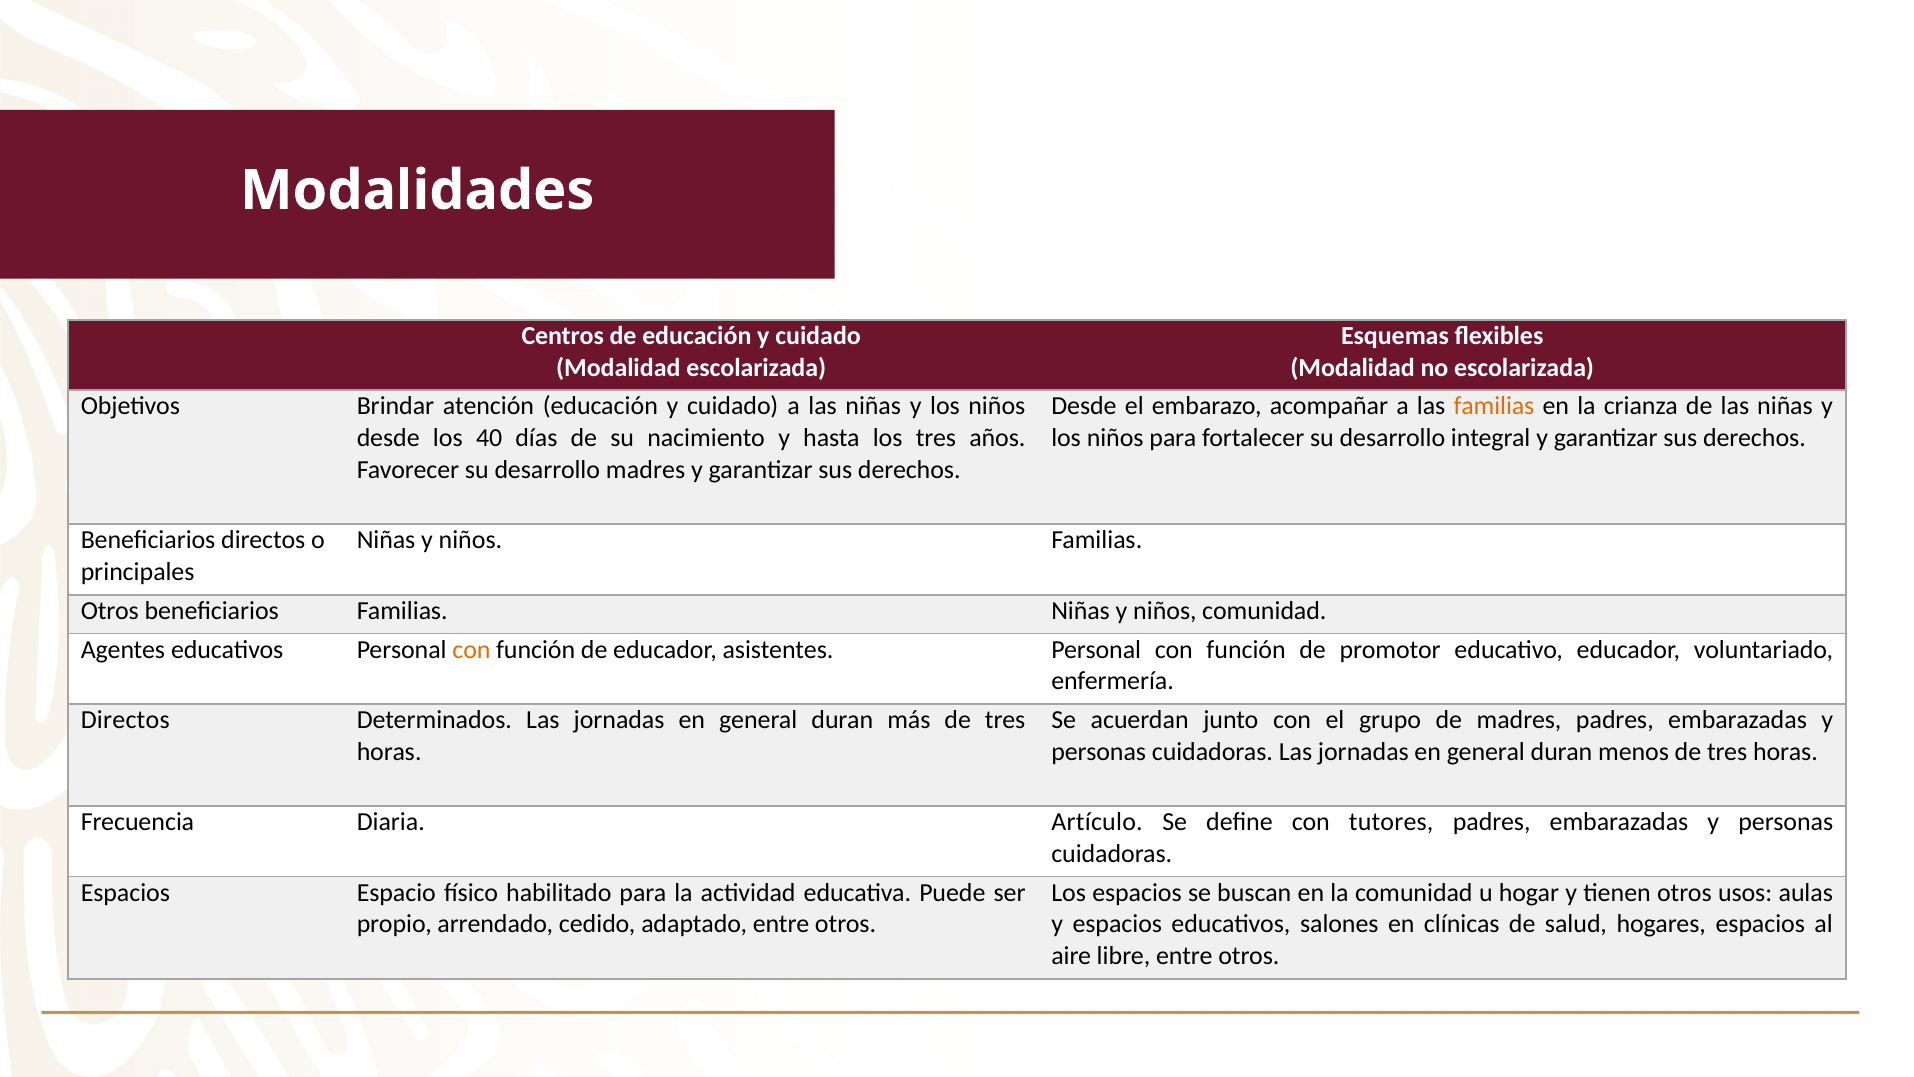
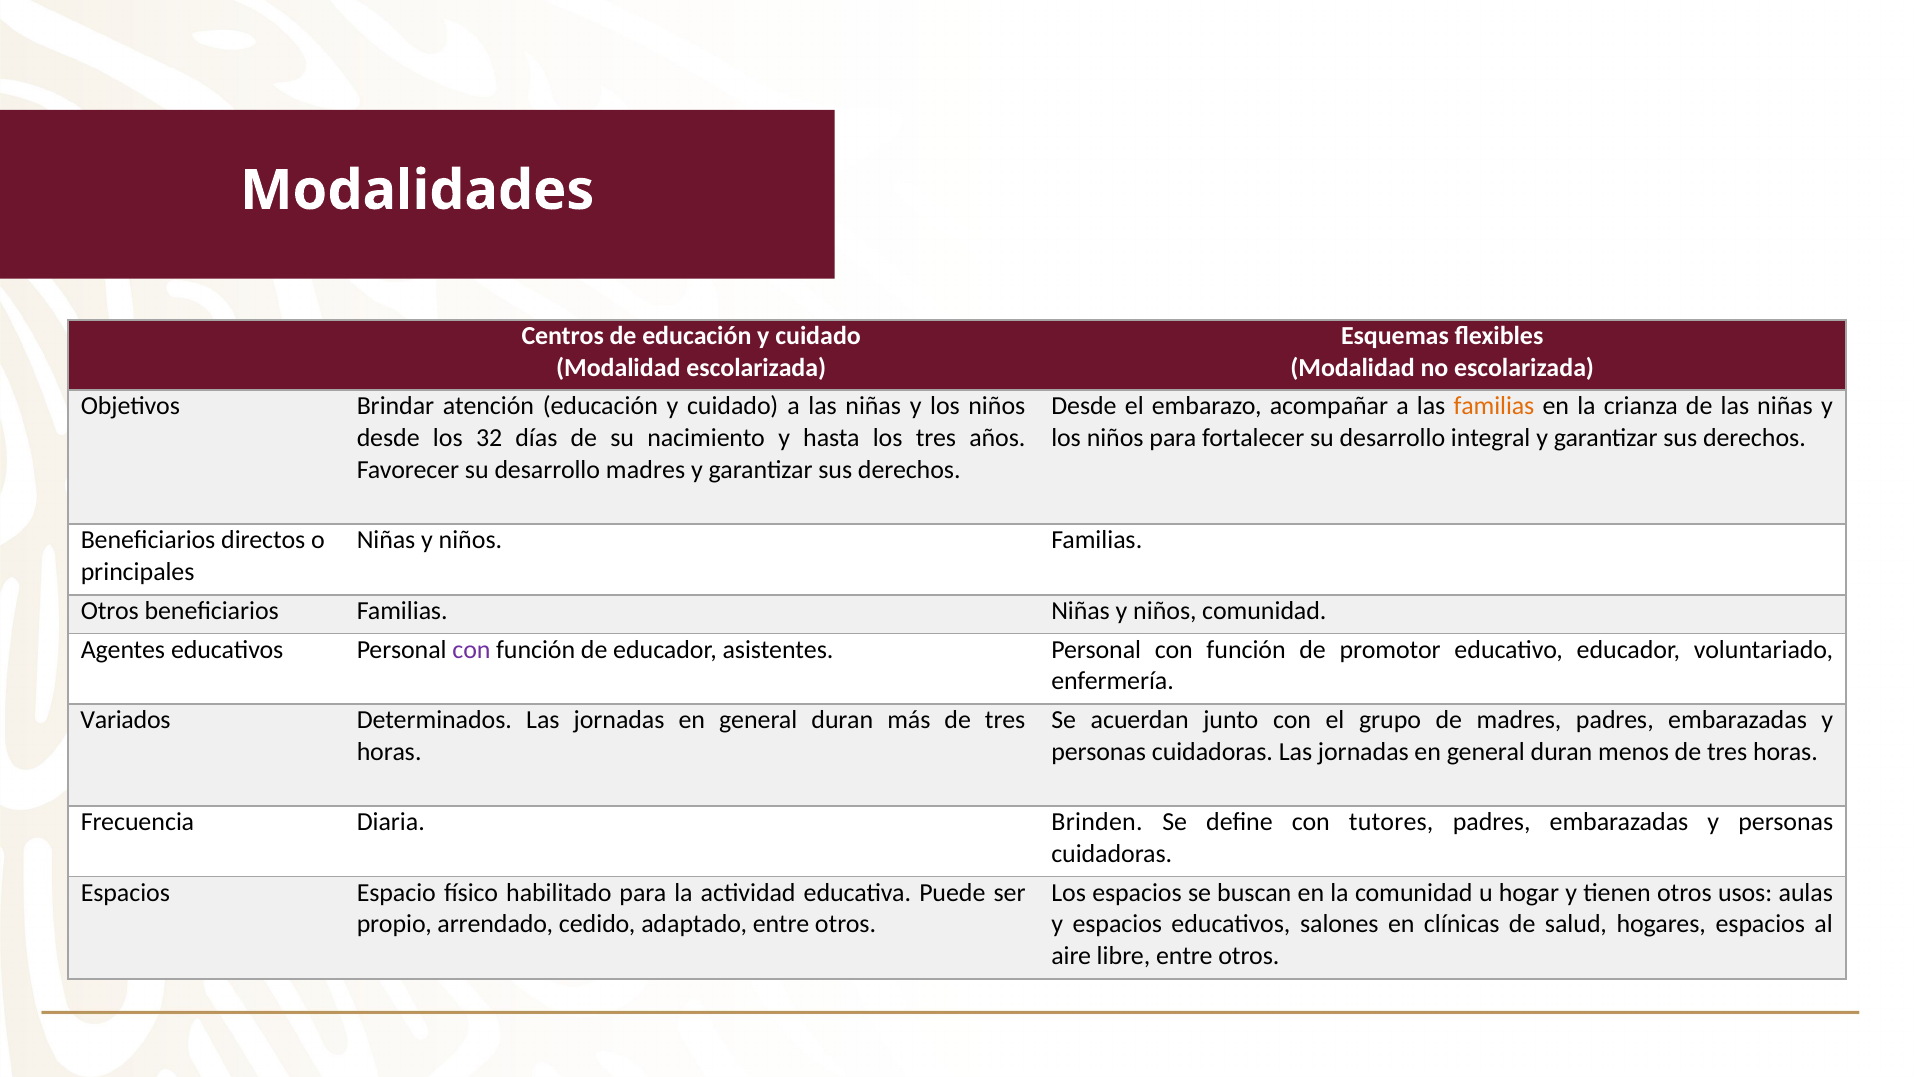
40: 40 -> 32 (489, 438)
con colour: orange -> purple (471, 649)
Directos: Directos -> Variados (125, 720)
Artículo: Artículo -> Brinden (1097, 822)
